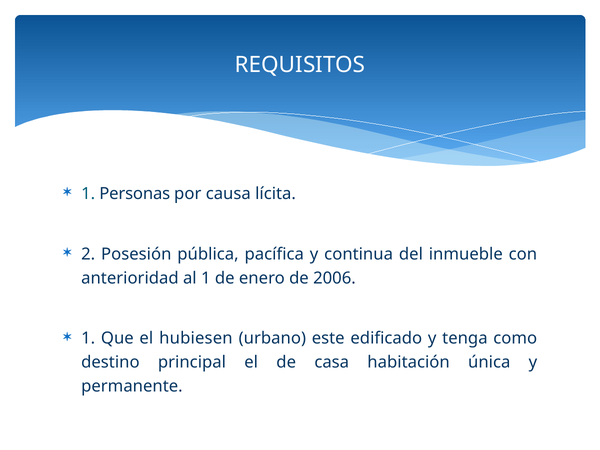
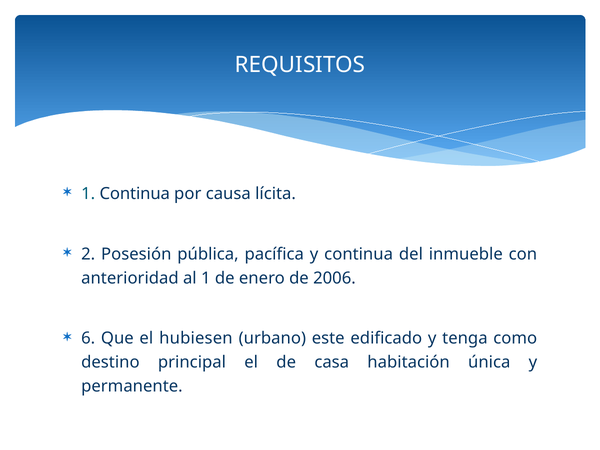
1 Personas: Personas -> Continua (135, 194)
1: 1 -> 6 (88, 338)
